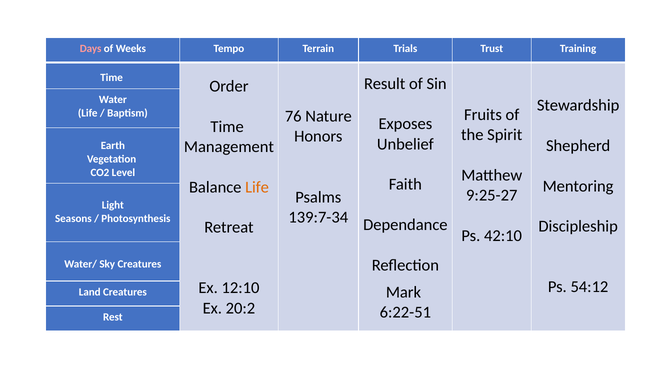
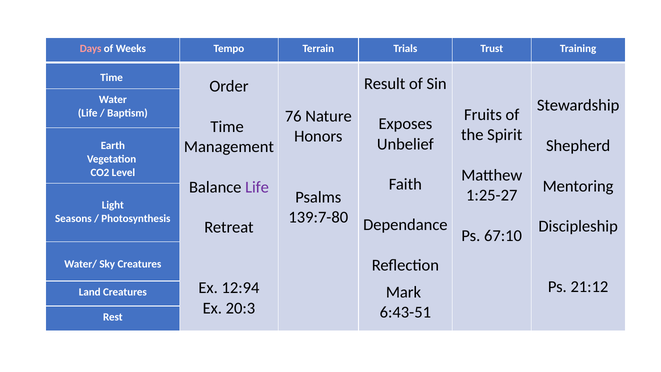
Life colour: orange -> purple (257, 187)
9:25-27: 9:25-27 -> 1:25-27 (492, 195)
139:7-34: 139:7-34 -> 139:7-80 (318, 217)
42:10: 42:10 -> 67:10 (503, 236)
54:12: 54:12 -> 21:12 (589, 287)
12:10: 12:10 -> 12:94 (240, 288)
20:2: 20:2 -> 20:3 (240, 308)
6:22-51: 6:22-51 -> 6:43-51 (405, 312)
